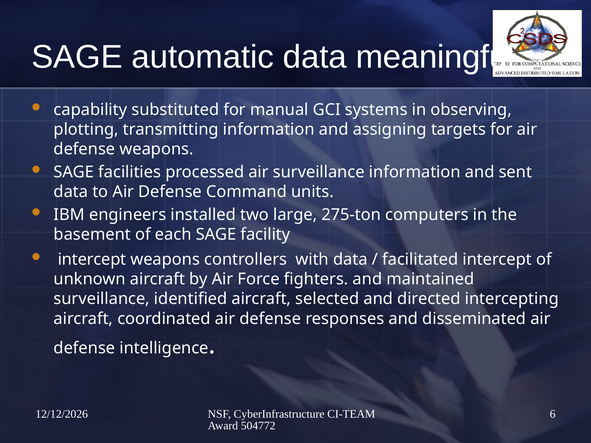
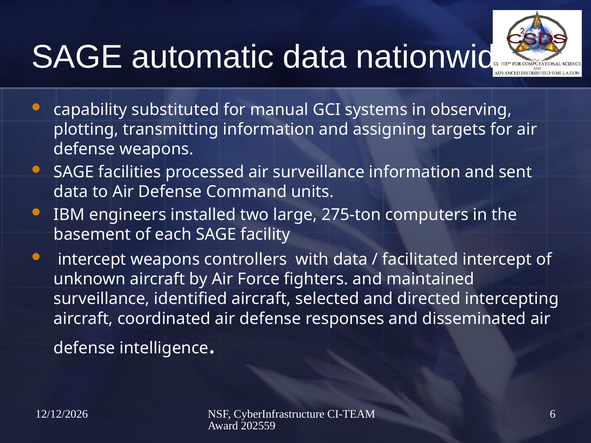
meaningful: meaningful -> nationwide (435, 57)
504772: 504772 -> 202559 (258, 426)
